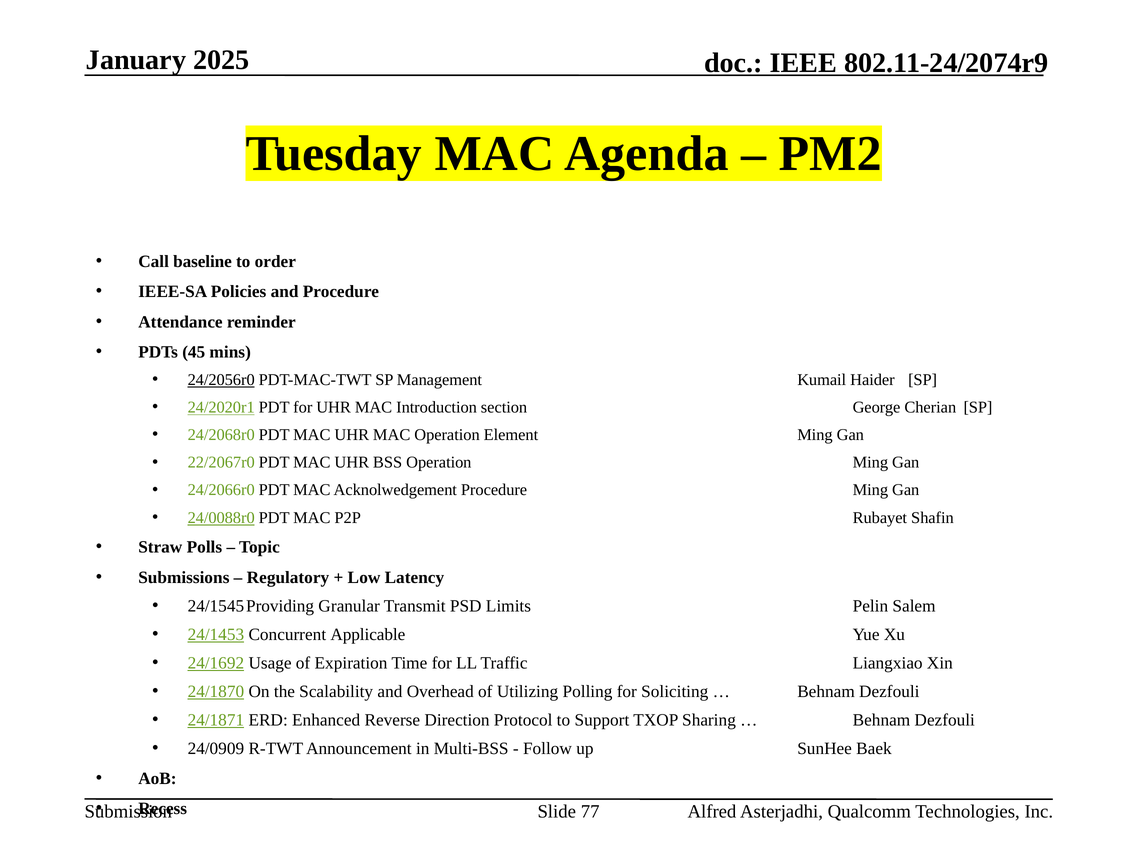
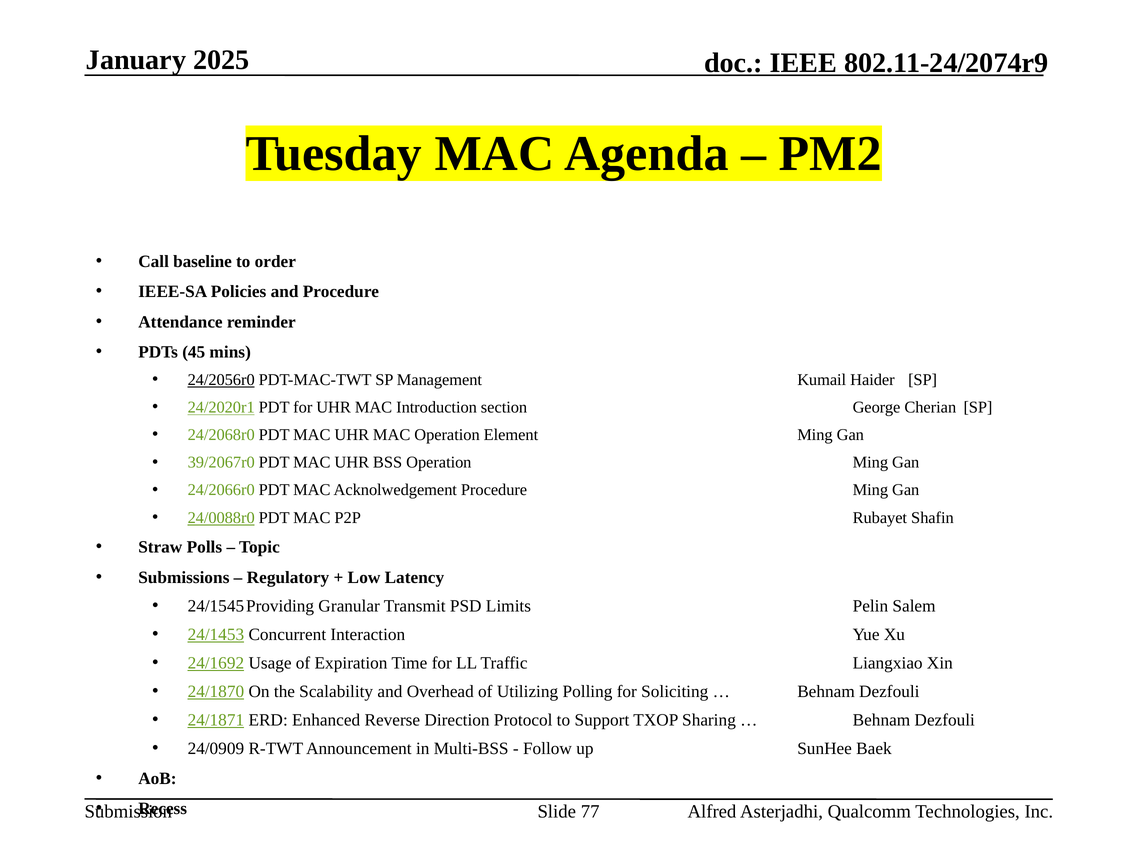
22/2067r0: 22/2067r0 -> 39/2067r0 (221, 463)
Applicable: Applicable -> Interaction (368, 634)
